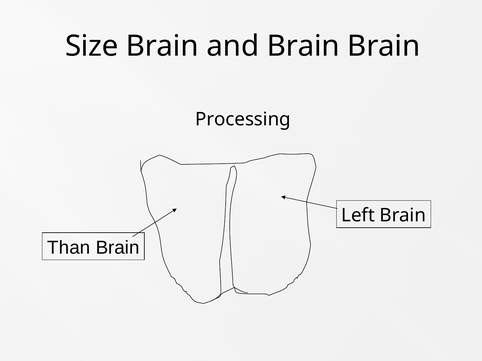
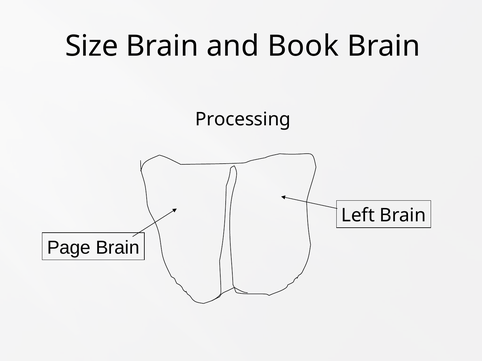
and Brain: Brain -> Book (303, 46)
Than: Than -> Page (69, 248)
